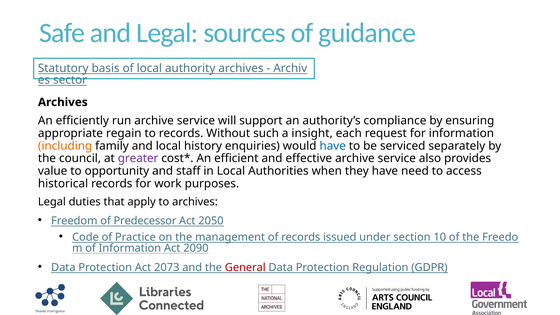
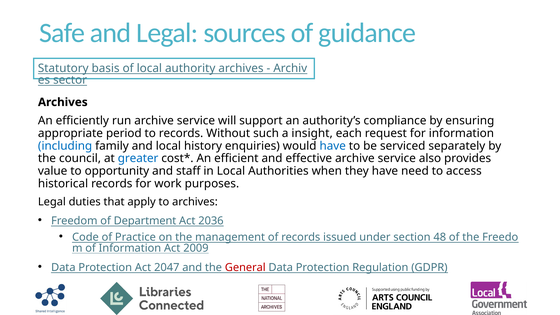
regain: regain -> period (124, 133)
including colour: orange -> blue (65, 146)
greater colour: purple -> blue (138, 158)
Predecessor: Predecessor -> Department (145, 221)
2050: 2050 -> 2036 (211, 221)
10: 10 -> 48 (440, 237)
2090: 2090 -> 2009 (196, 248)
2073: 2073 -> 2047 (167, 267)
